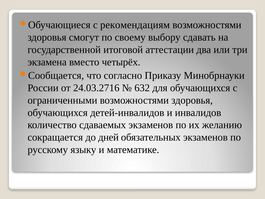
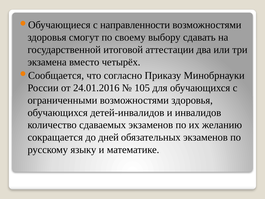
рекомендациям: рекомендациям -> направленности (135, 25)
24.03.2716: 24.03.2716 -> 24.01.2016 (96, 88)
632: 632 -> 105 (142, 88)
